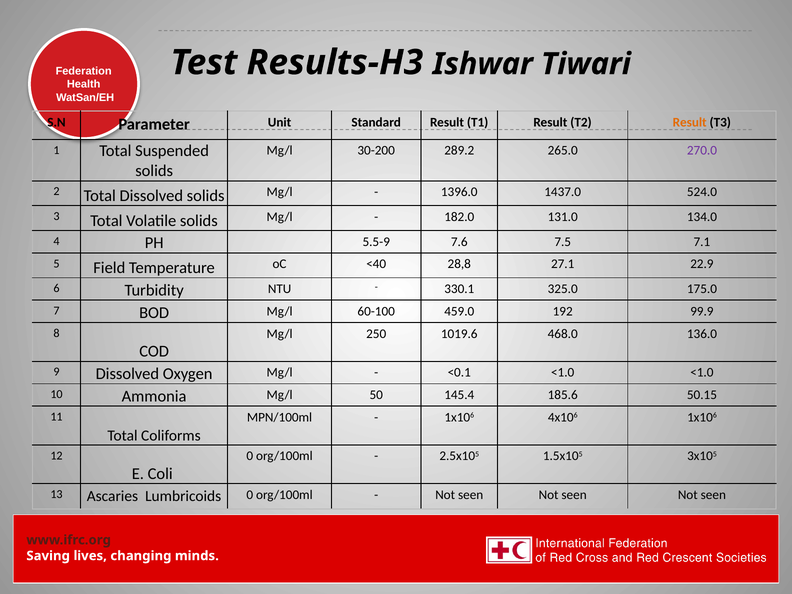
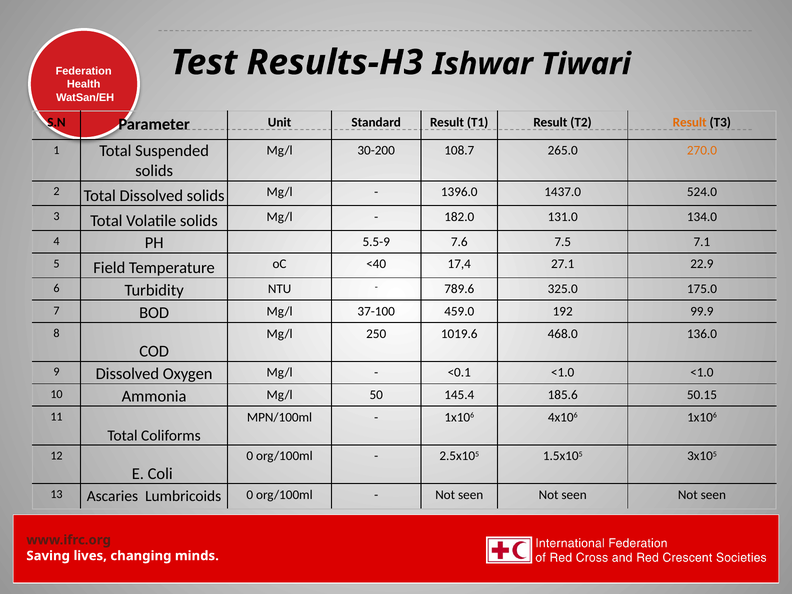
289.2: 289.2 -> 108.7 (459, 151)
270.0 colour: purple -> orange (702, 151)
28,8: 28,8 -> 17,4 (459, 264)
330.1: 330.1 -> 789.6 (459, 289)
60-100: 60-100 -> 37-100 (376, 311)
